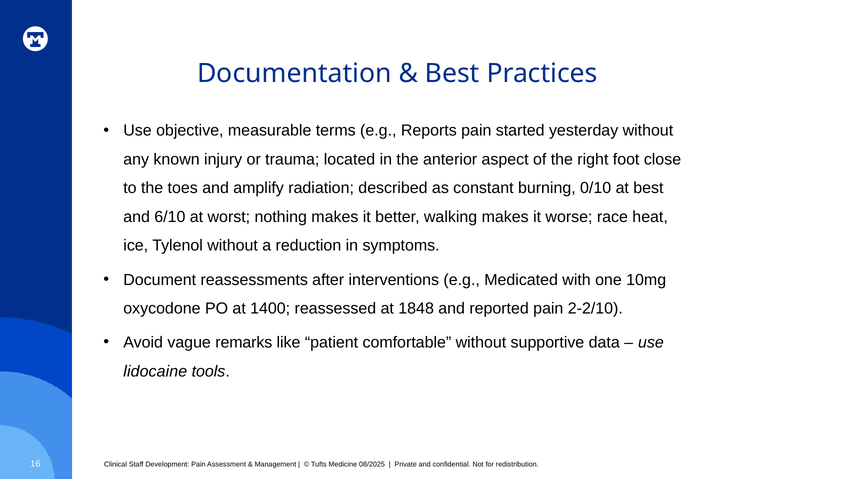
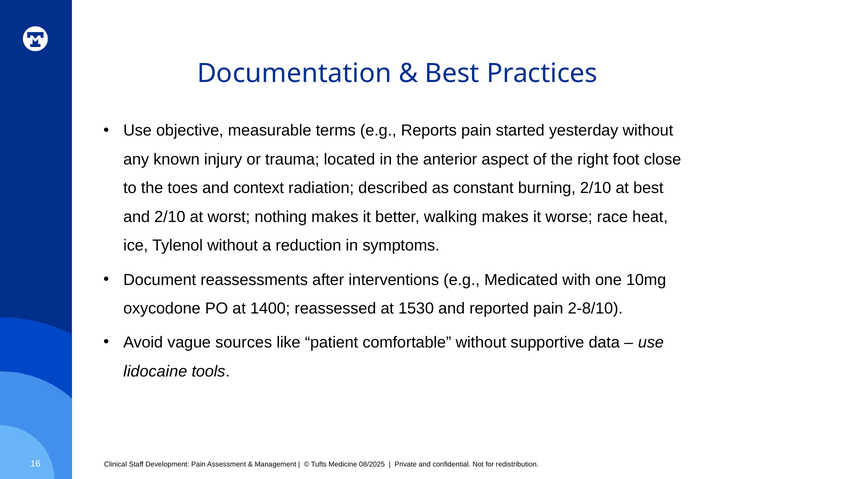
amplify: amplify -> context (259, 188)
burning 0/10: 0/10 -> 2/10 (596, 188)
and 6/10: 6/10 -> 2/10 (170, 217)
1848: 1848 -> 1530 (416, 309)
2-2/10: 2-2/10 -> 2-8/10 (595, 309)
remarks: remarks -> sources (244, 343)
